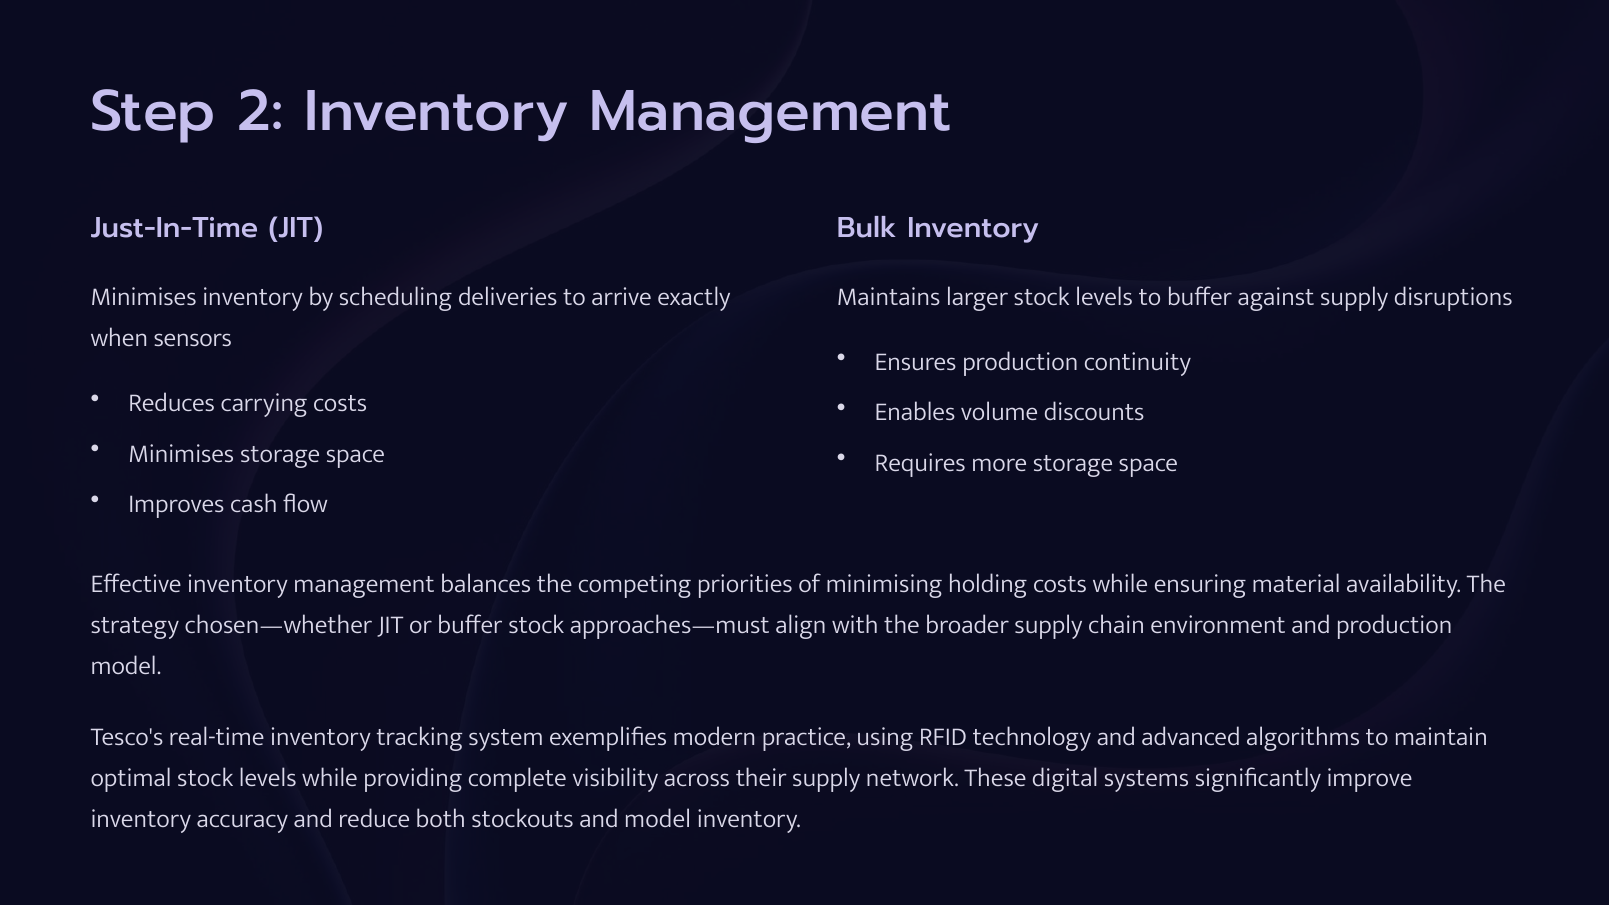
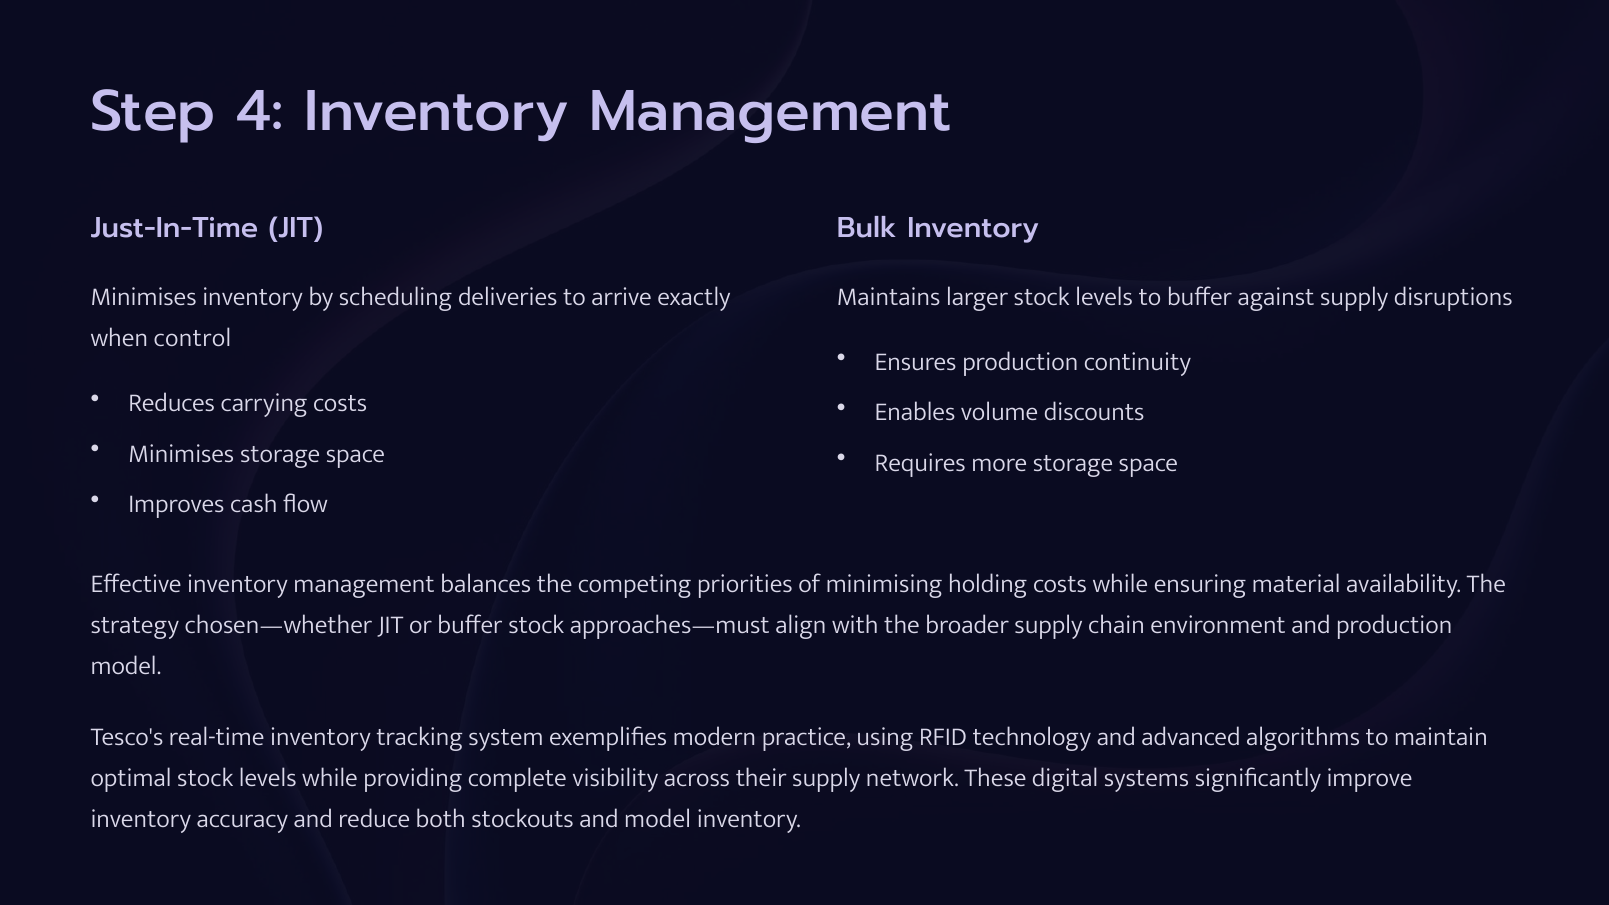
2: 2 -> 4 (260, 112)
sensors: sensors -> control (193, 338)
